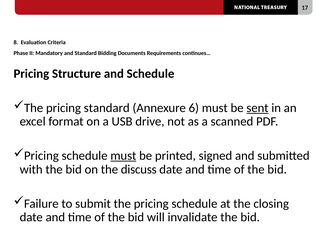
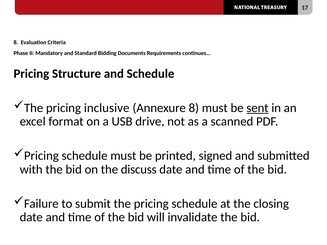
pricing standard: standard -> inclusive (107, 108)
Annexure 6: 6 -> 8 (194, 108)
must underline: present -> none (123, 156)
